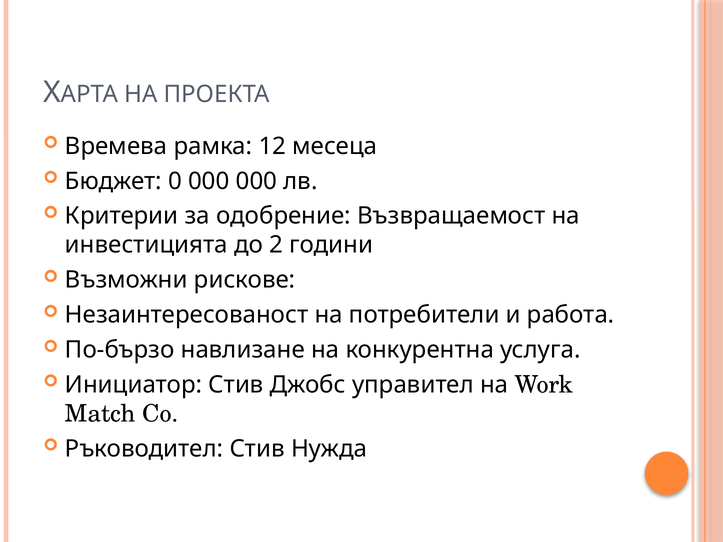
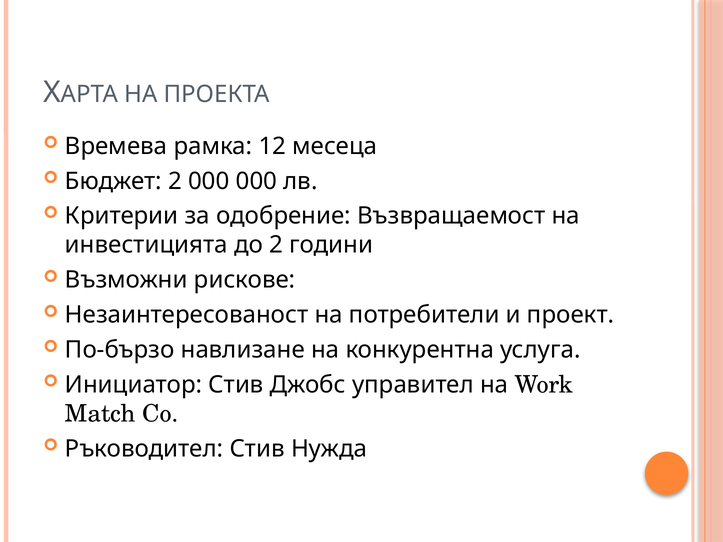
Бюджет 0: 0 -> 2 (175, 181)
работа: работа -> проект (571, 315)
